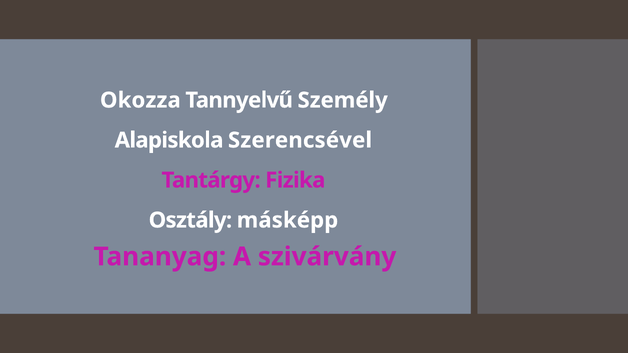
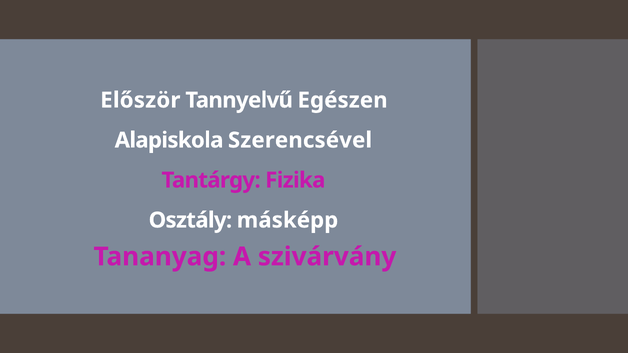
Okozza: Okozza -> Először (140, 100)
Személy: Személy -> Egészen (343, 100)
